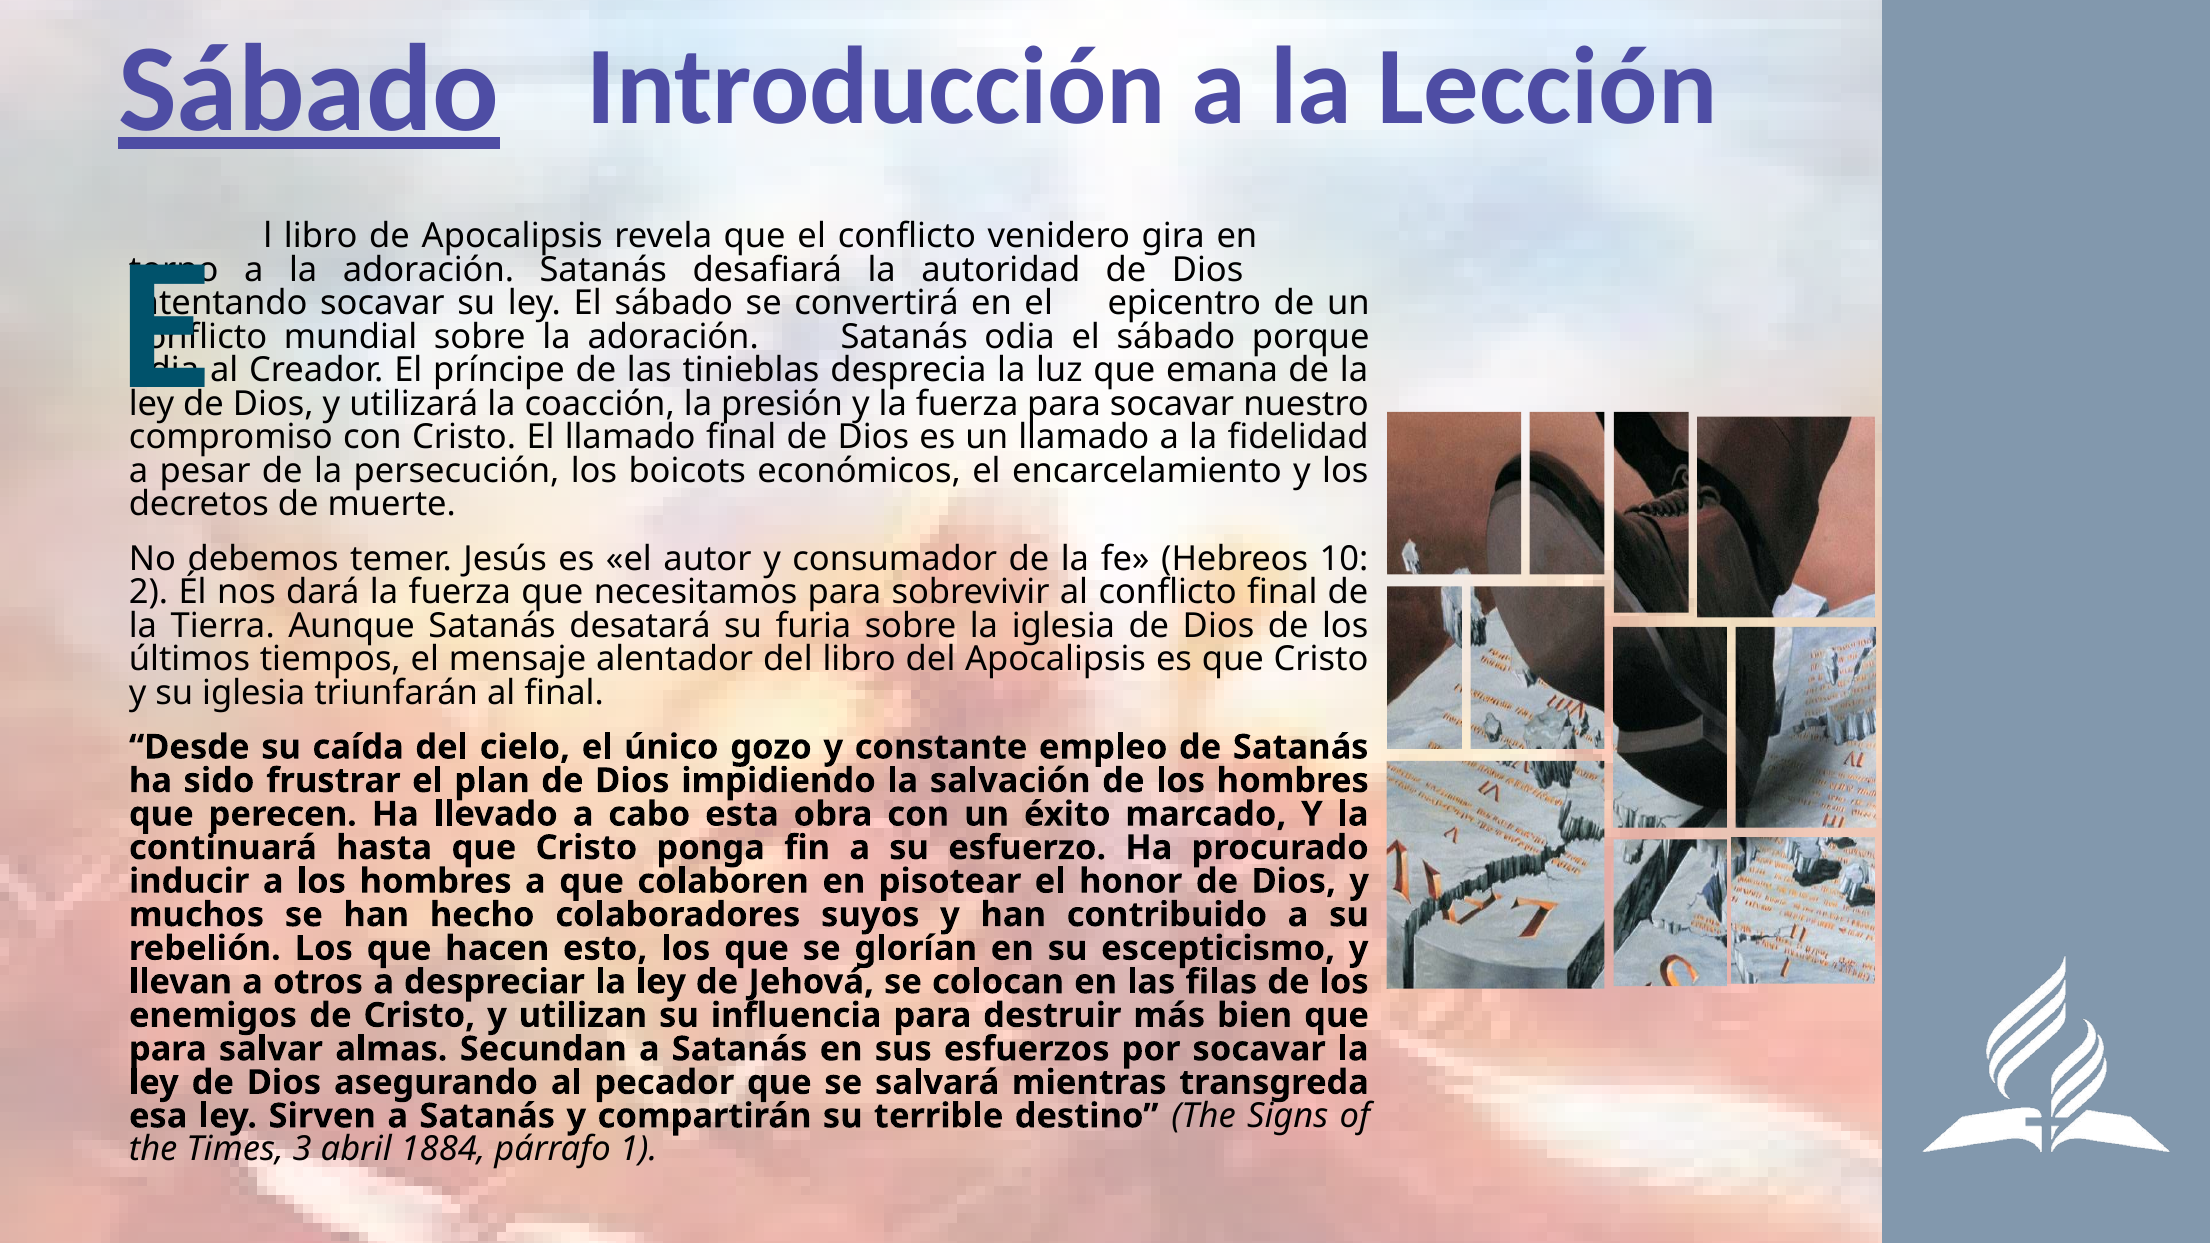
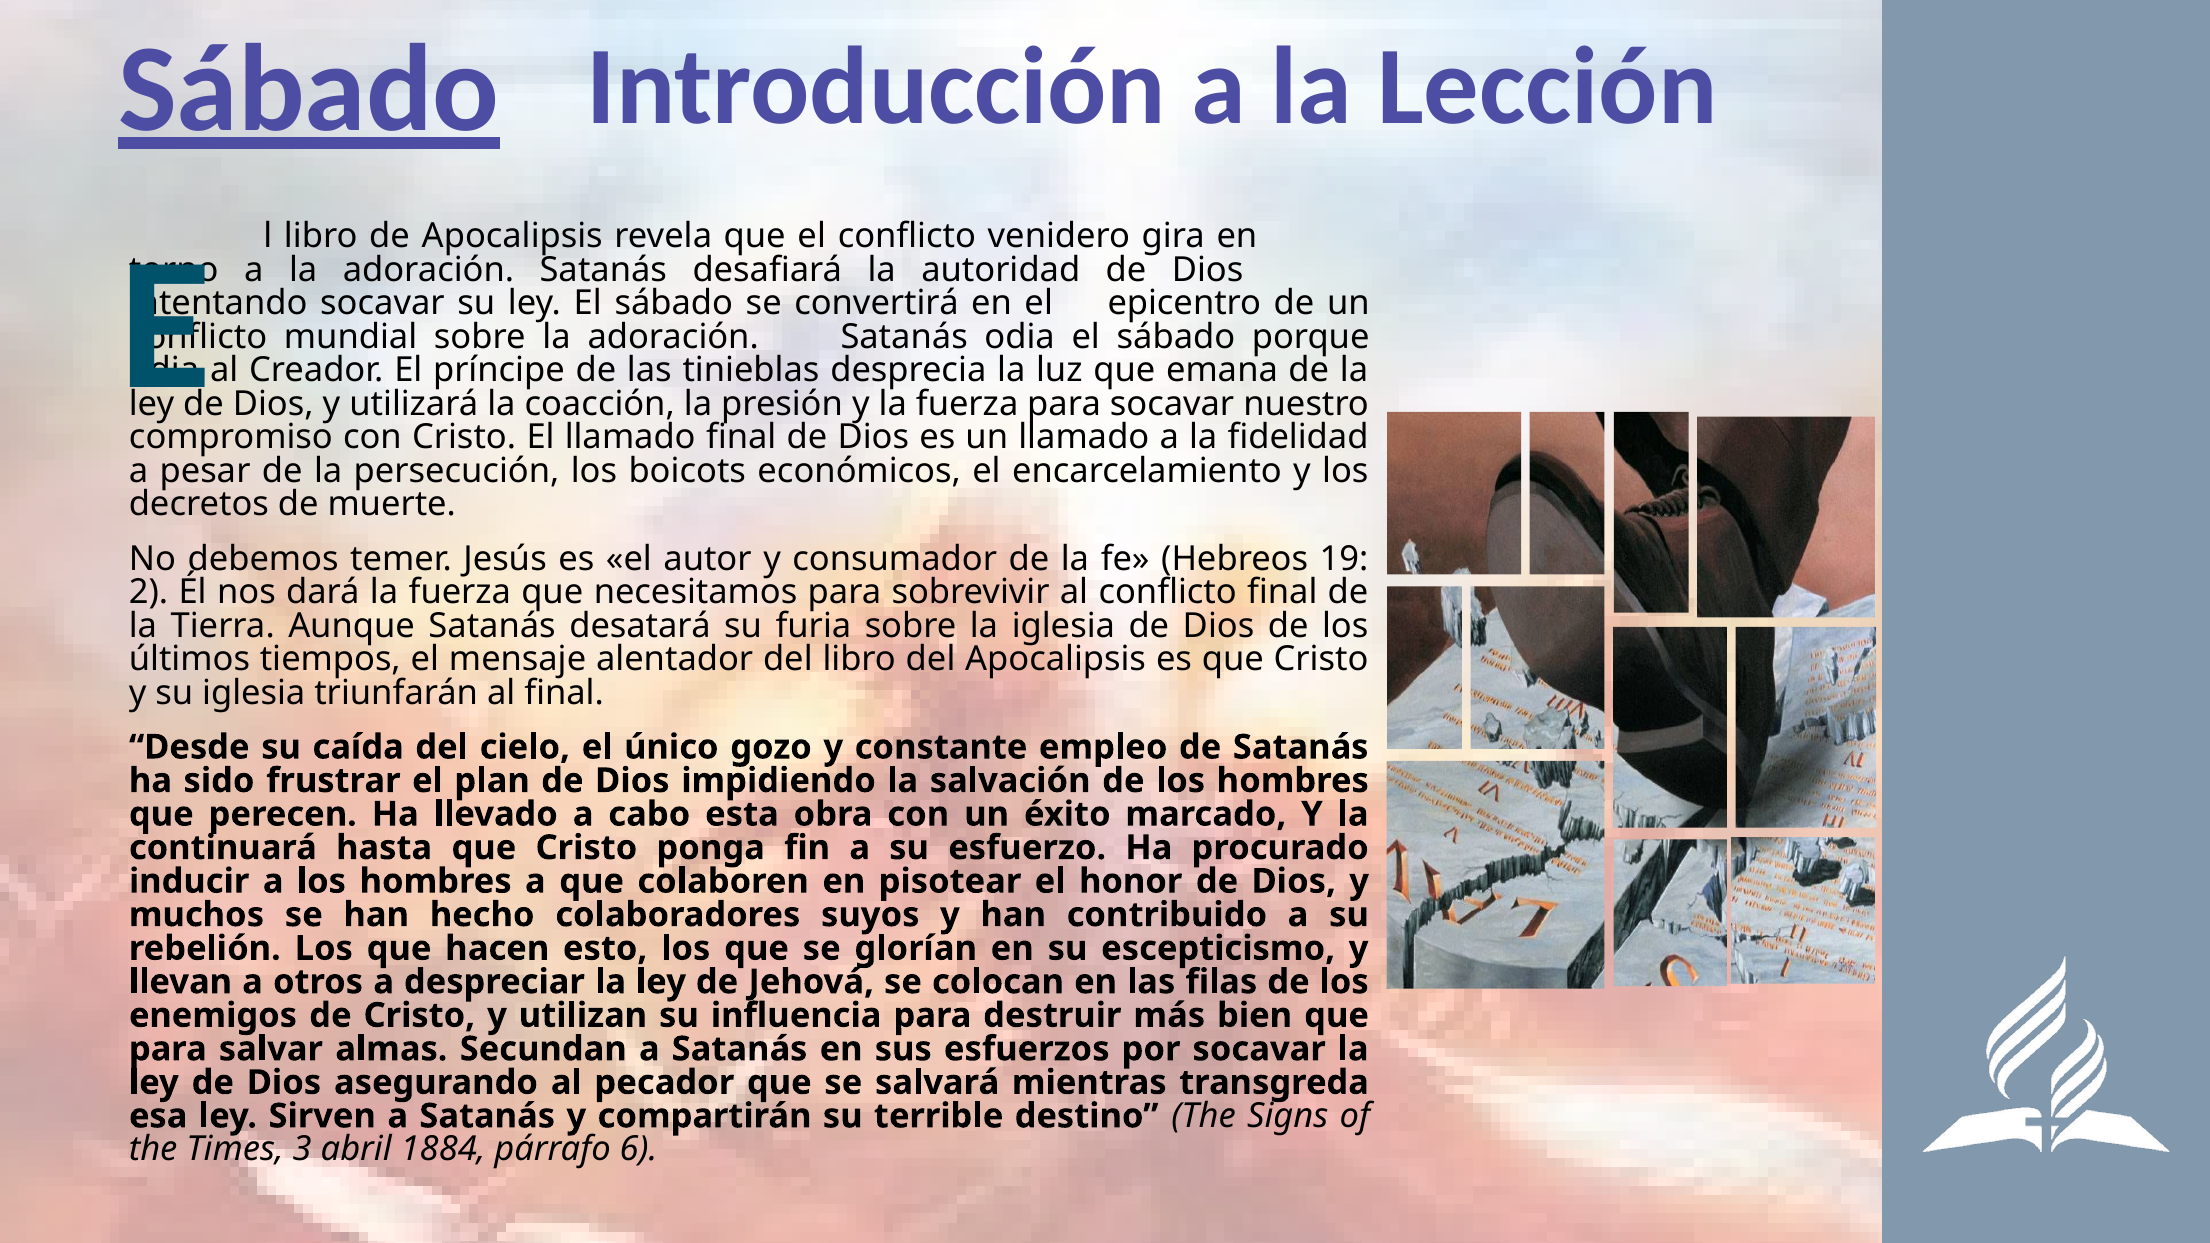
10: 10 -> 19 (1344, 559)
1: 1 -> 6 (639, 1150)
